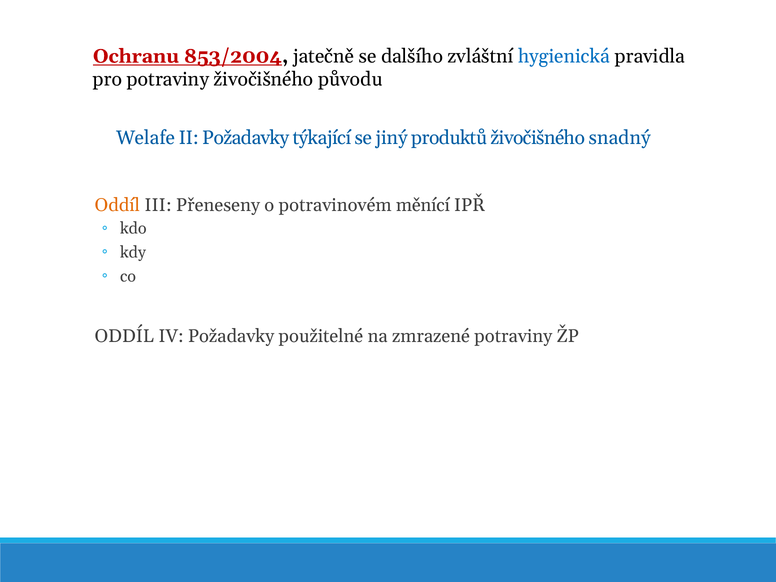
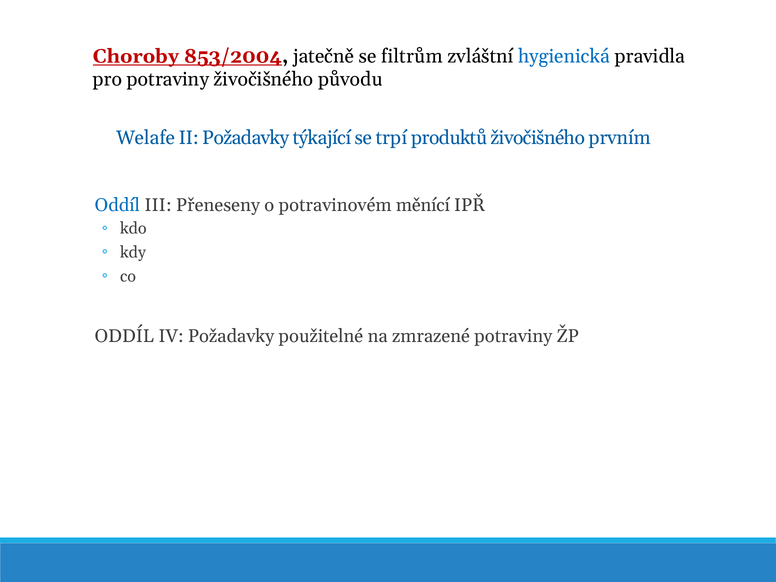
Ochranu: Ochranu -> Choroby (136, 56)
dalšího: dalšího -> filtrům (412, 56)
jiný: jiný -> trpí (391, 138)
snadný: snadný -> prvním (620, 138)
Oddíl colour: orange -> blue (117, 205)
